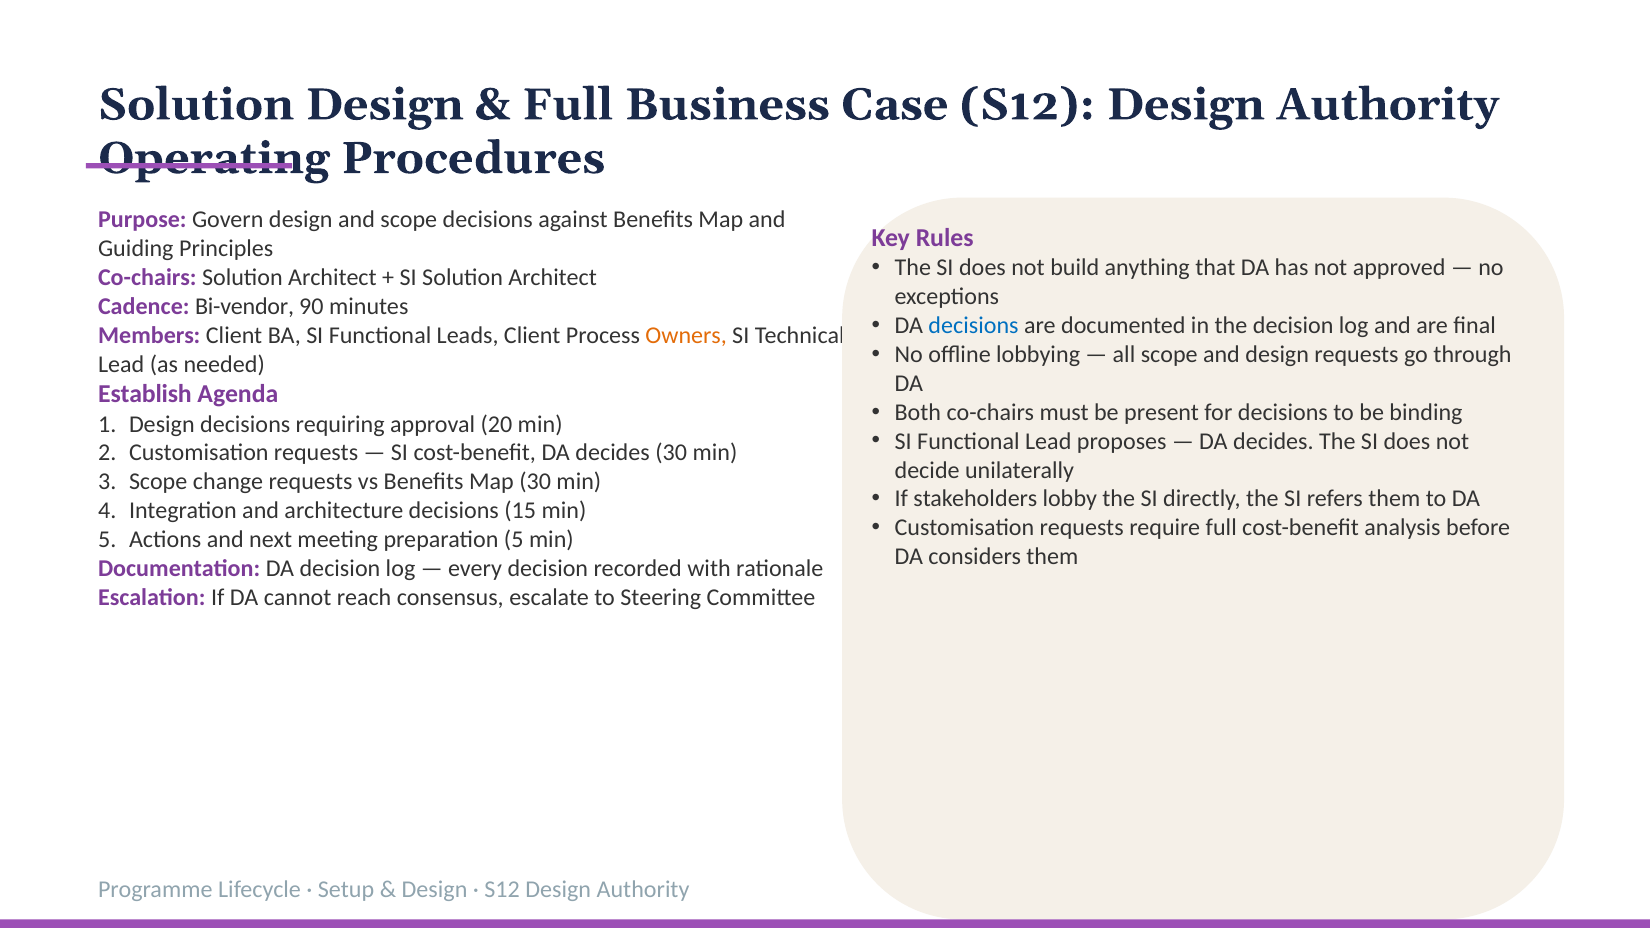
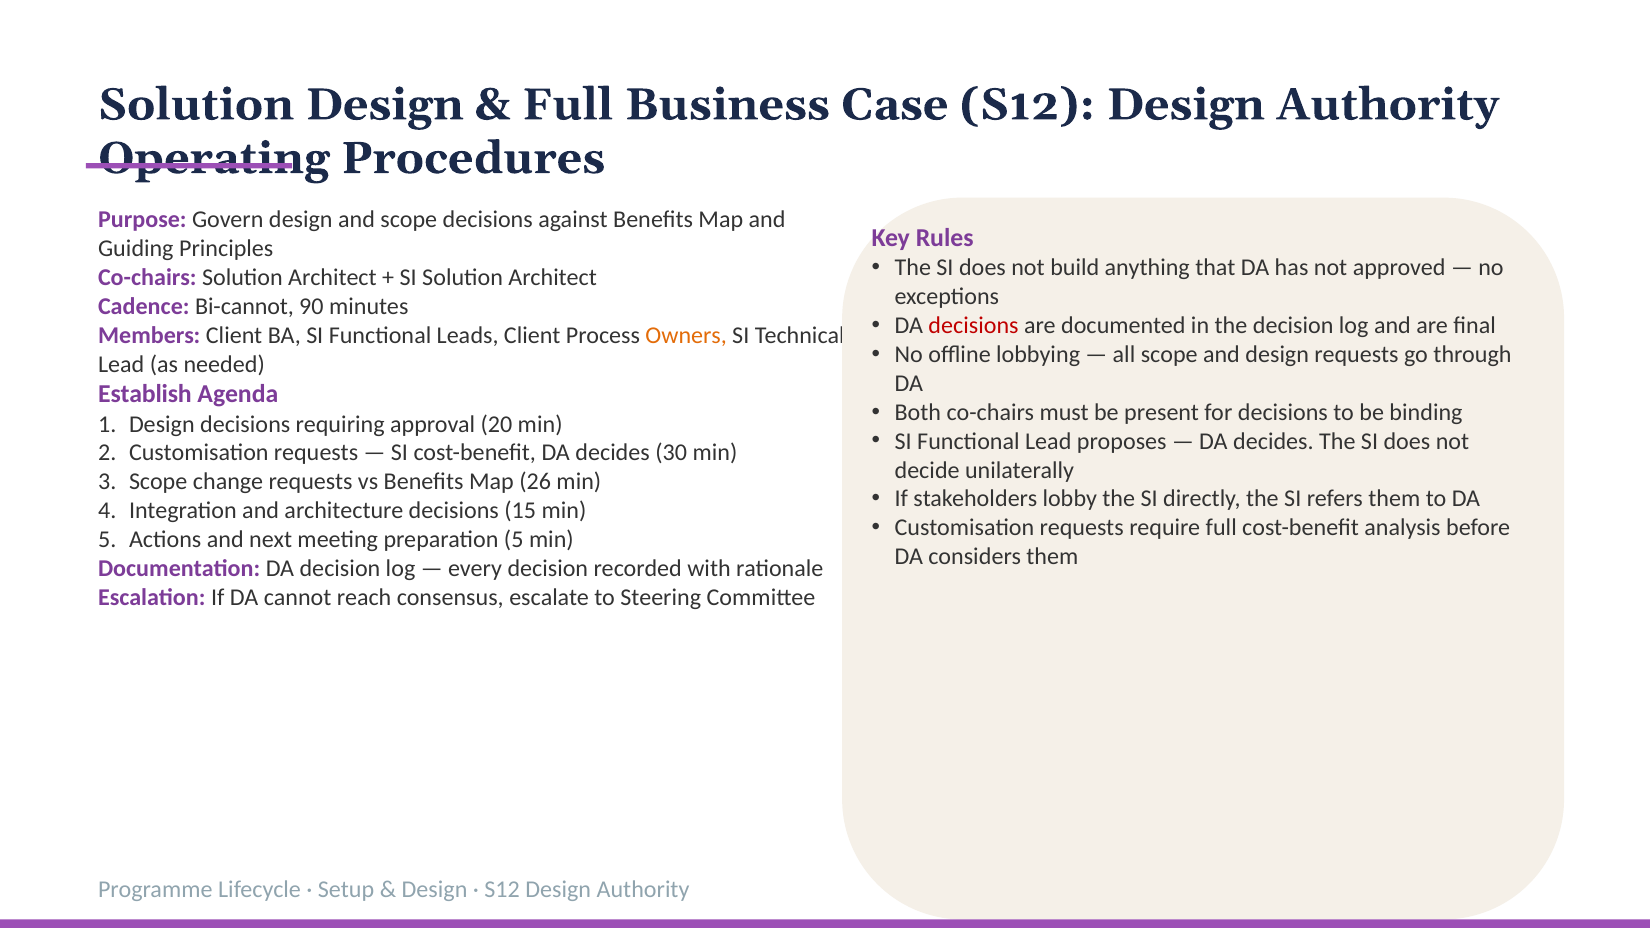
Bi-vendor: Bi-vendor -> Bi-cannot (244, 307)
decisions colour: blue -> red (974, 326)
Map 30: 30 -> 26 (535, 482)
